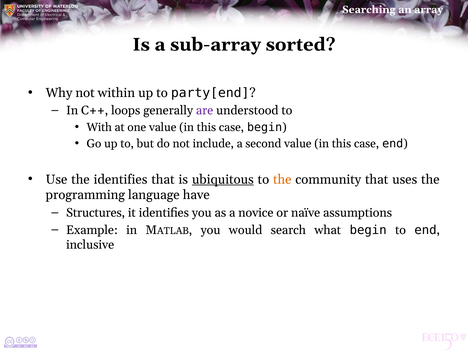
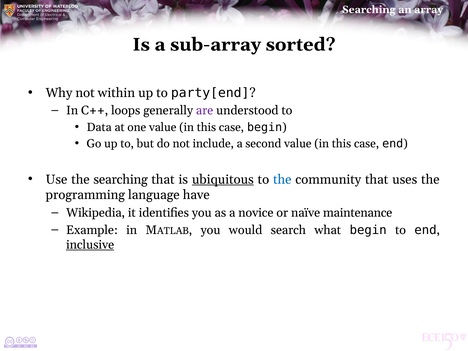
With: With -> Data (99, 127)
the identifies: identifies -> searching (121, 179)
the colour: orange -> blue (282, 179)
Structures: Structures -> Wikipedia (96, 213)
assumptions: assumptions -> maintenance (358, 213)
inclusive underline: none -> present (90, 245)
